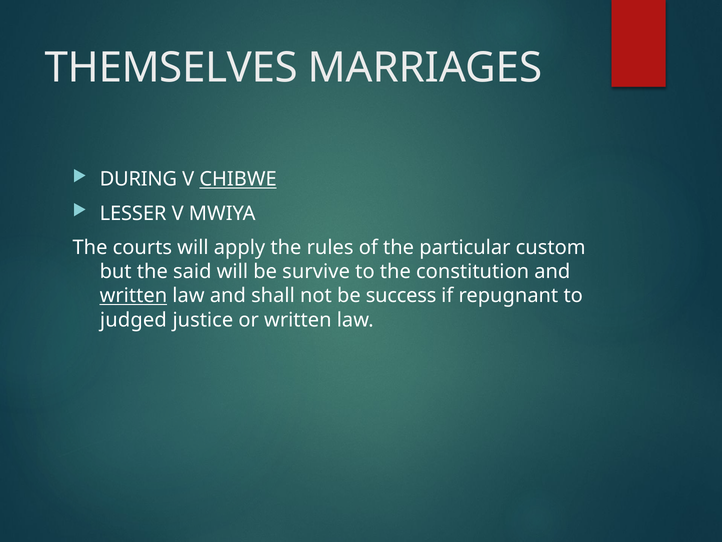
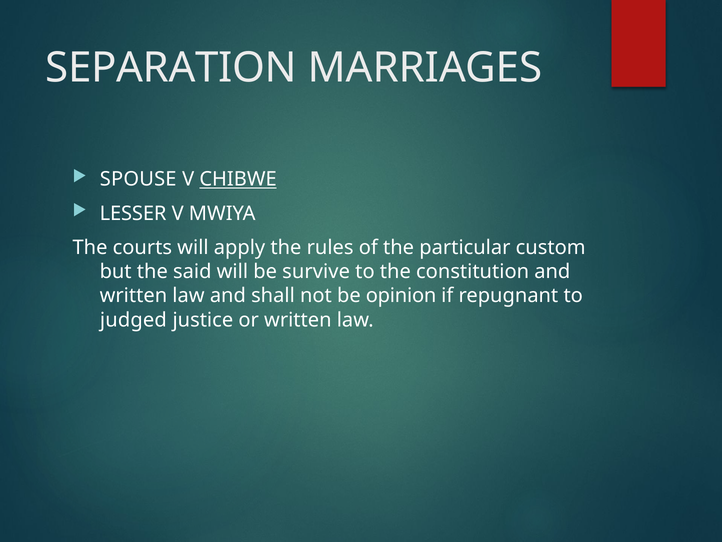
THEMSELVES: THEMSELVES -> SEPARATION (171, 68)
DURING: DURING -> SPOUSE (138, 179)
written underline: present -> none (133, 296)
success: success -> opinion (401, 296)
